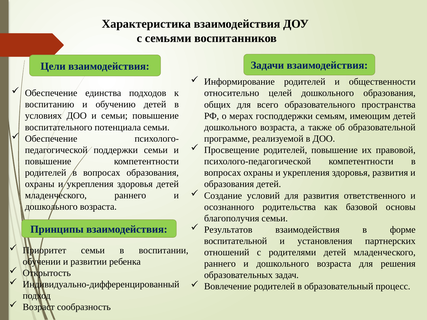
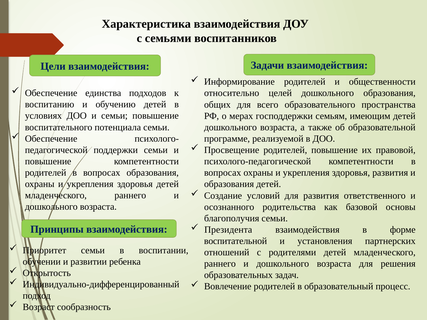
Результатов: Результатов -> Президента (228, 230)
